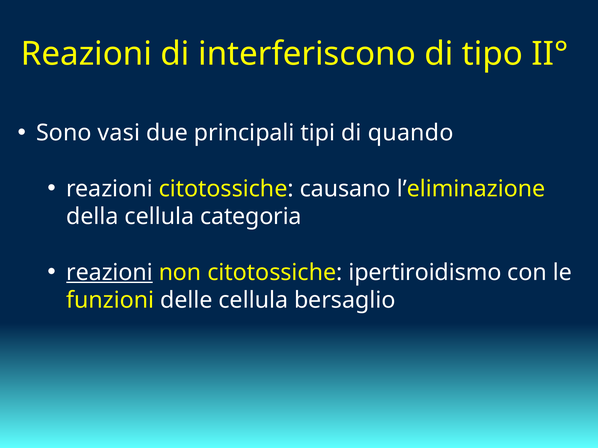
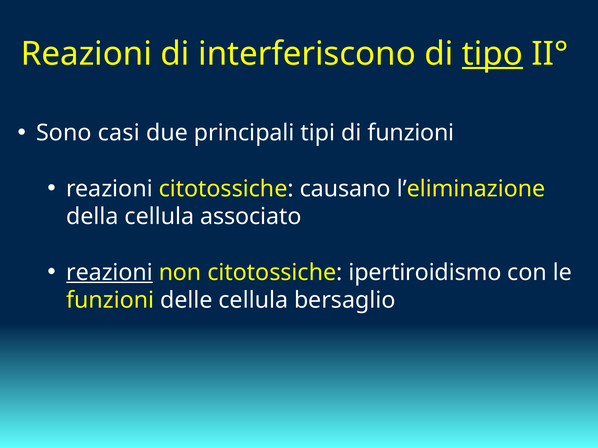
tipo underline: none -> present (493, 54)
vasi: vasi -> casi (119, 133)
di quando: quando -> funzioni (411, 133)
categoria: categoria -> associato (251, 217)
